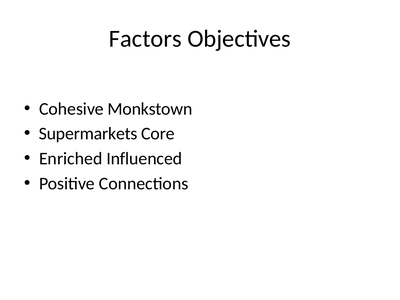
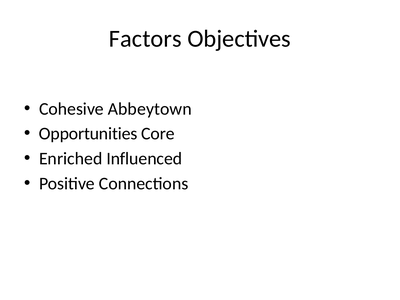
Monkstown: Monkstown -> Abbeytown (150, 109)
Supermarkets: Supermarkets -> Opportunities (88, 134)
